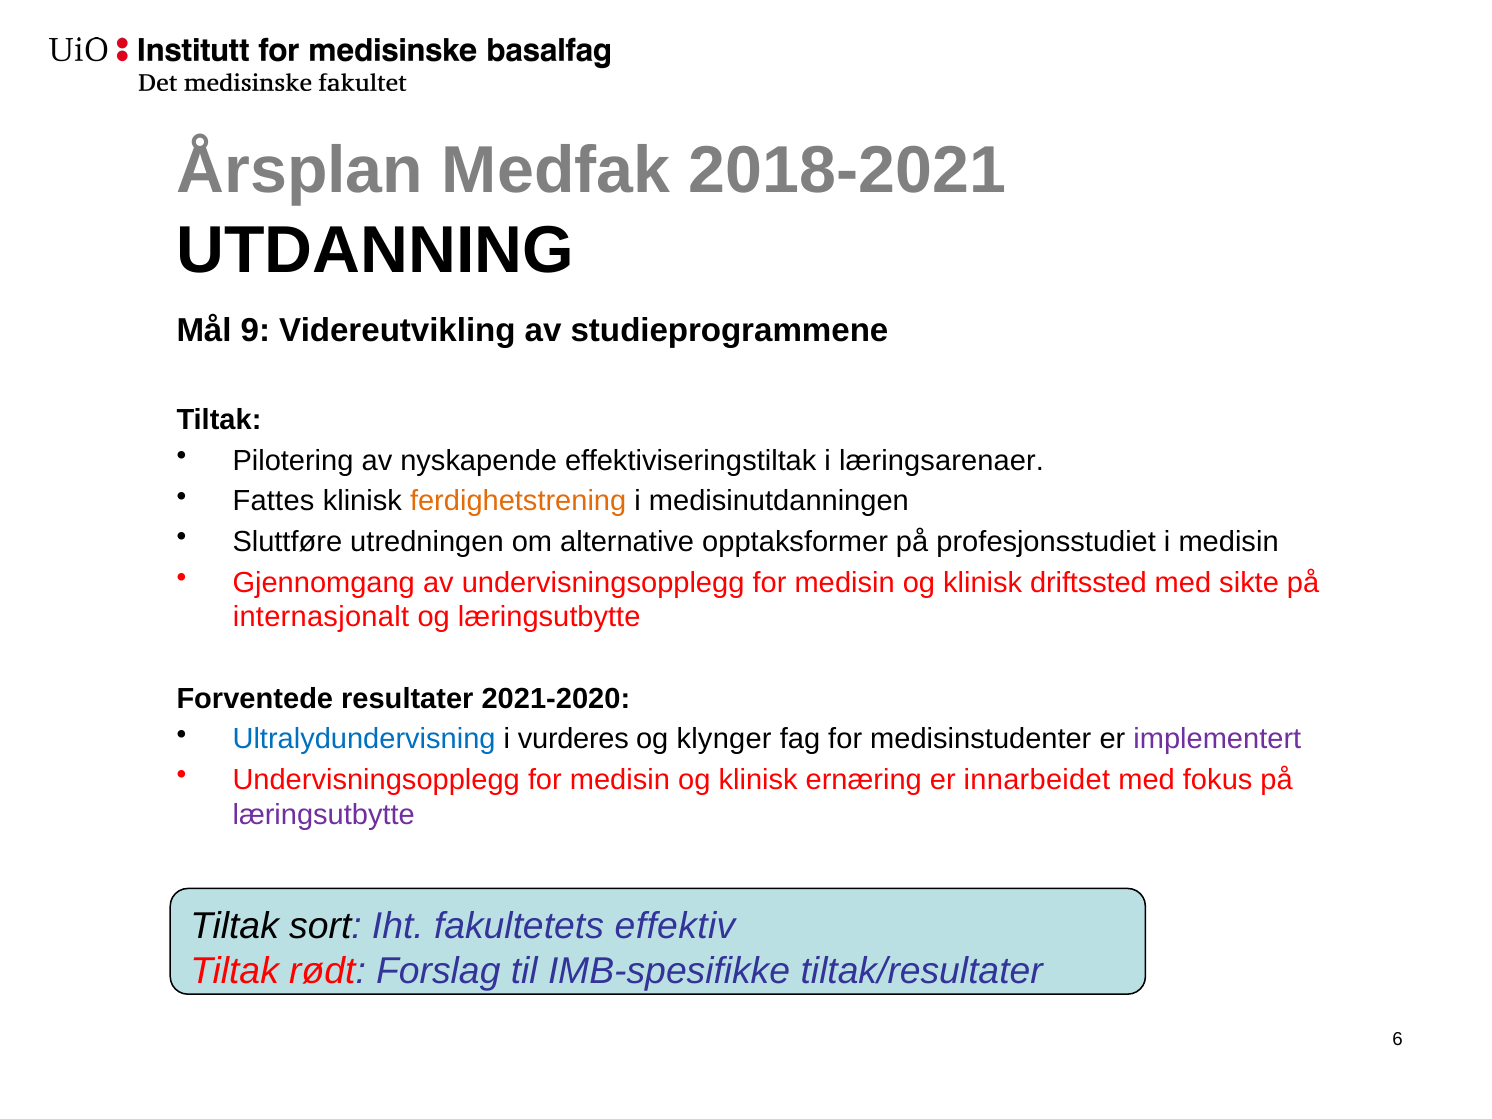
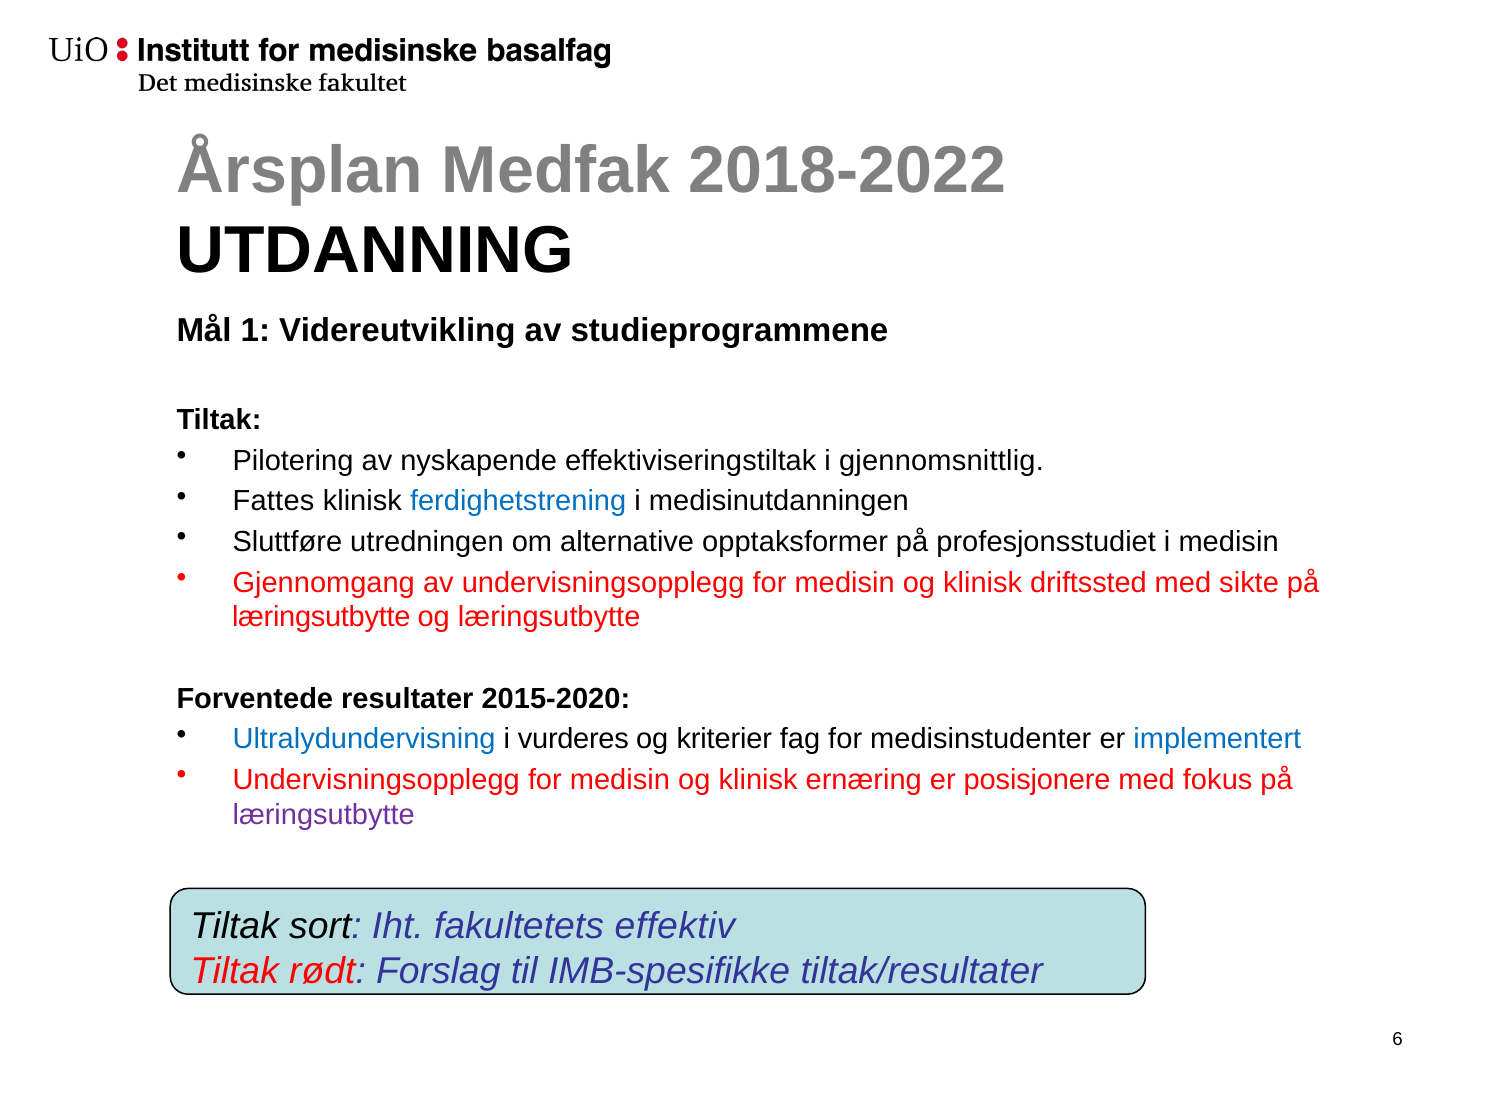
2018-2021: 2018-2021 -> 2018-2022 (847, 171)
9: 9 -> 1 (255, 331)
læringsarenaer: læringsarenaer -> gjennomsnittlig (941, 461)
ferdighetstrening colour: orange -> blue (518, 501)
internasjonalt: internasjonalt -> læringsutbytte (321, 617)
2021-2020: 2021-2020 -> 2015-2020 (556, 699)
klynger: klynger -> kriterier (724, 739)
implementert colour: purple -> blue (1217, 739)
innarbeidet: innarbeidet -> posisjonere (1037, 780)
